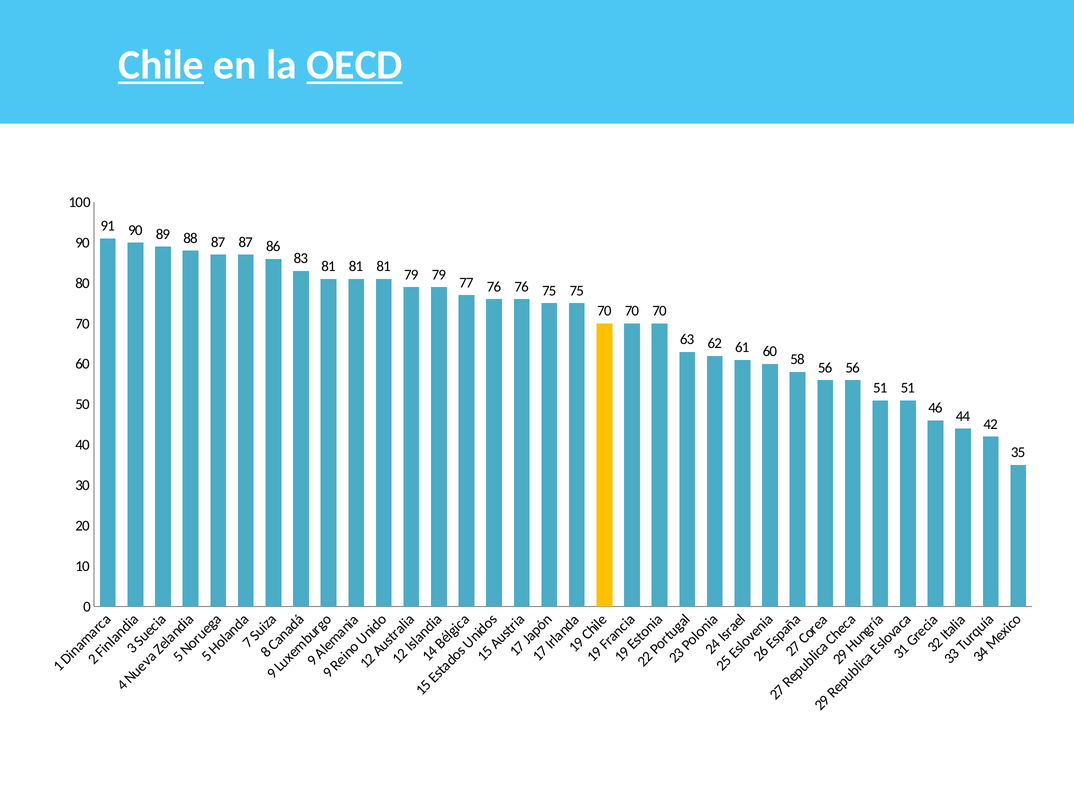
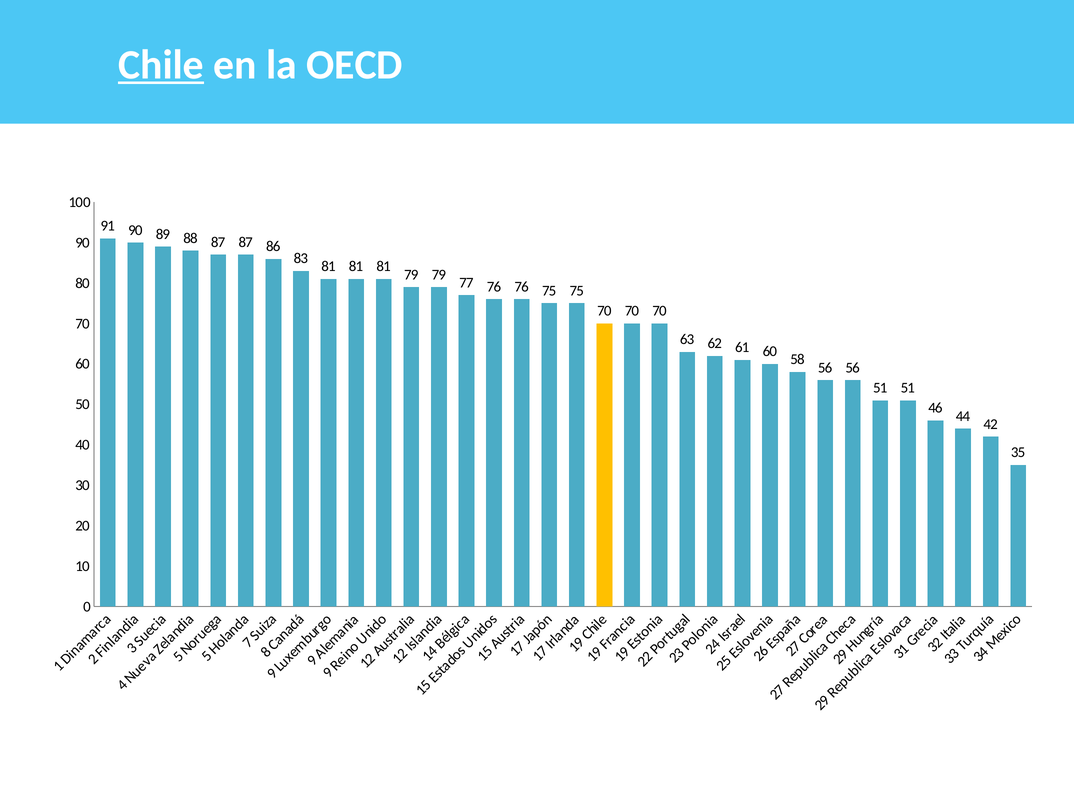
OECD underline: present -> none (355, 65)
